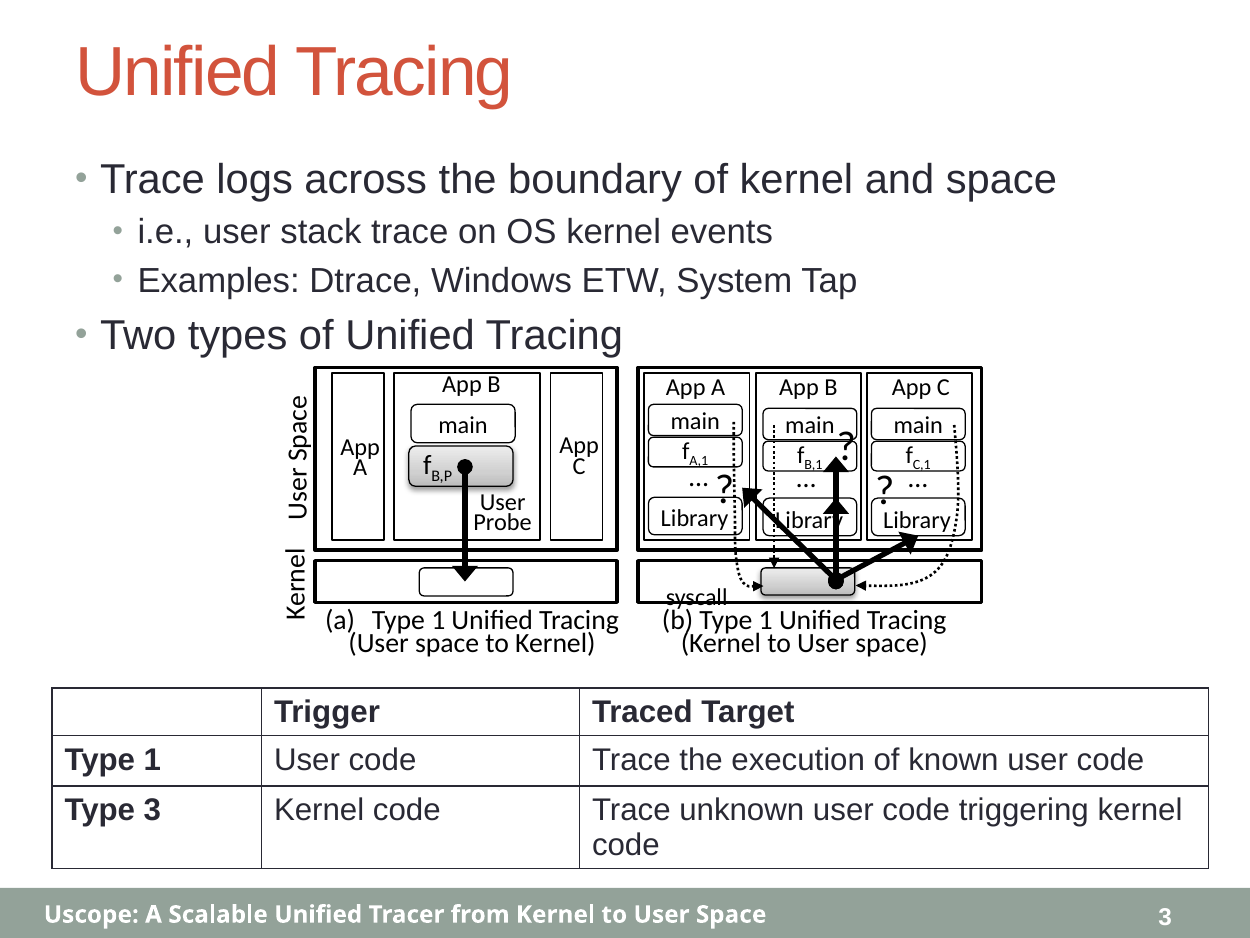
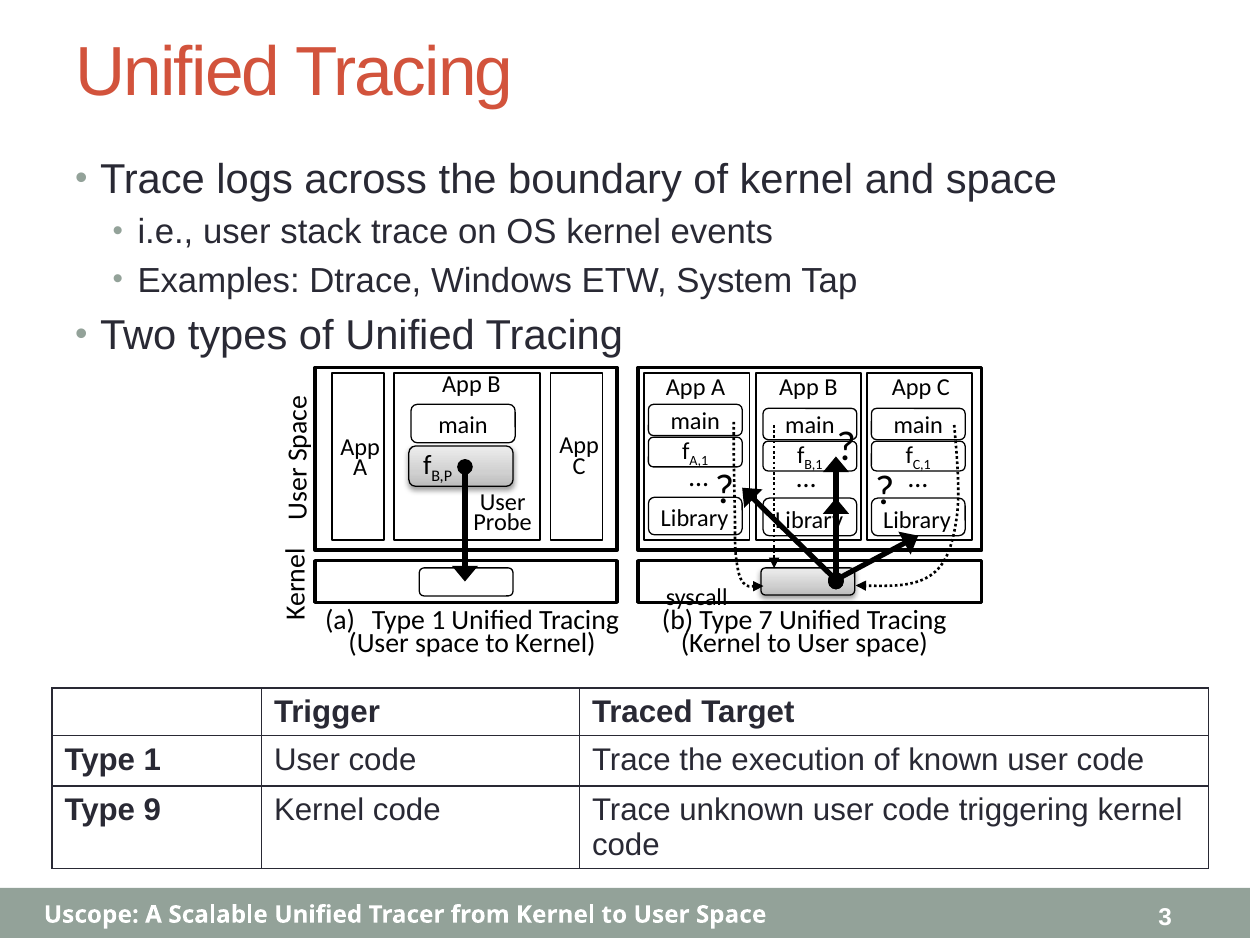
b Type 1: 1 -> 7 (766, 620)
Type 3: 3 -> 9 (152, 810)
